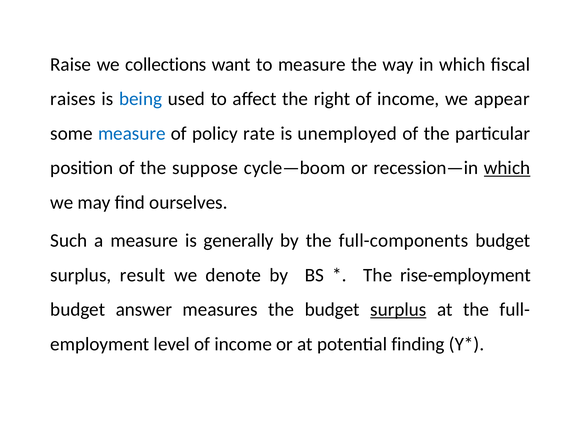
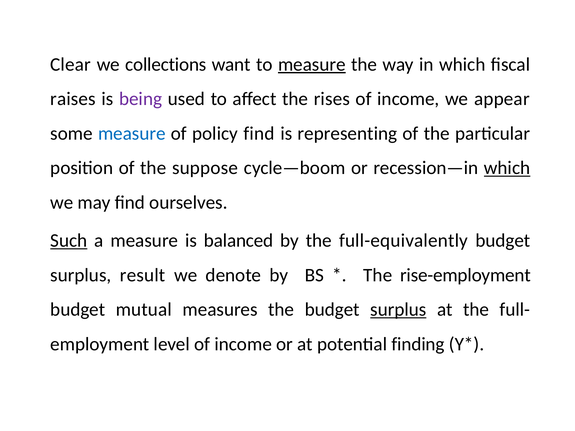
Raise: Raise -> Clear (71, 64)
measure underline: none -> present (312, 64)
being colour: blue -> purple (141, 99)
right: right -> rises (332, 99)
policy rate: rate -> find (259, 133)
unemployed: unemployed -> representing (347, 133)
Such underline: none -> present (69, 241)
generally: generally -> balanced (239, 241)
full-components: full-components -> full-equivalently (404, 241)
answer: answer -> mutual (144, 310)
